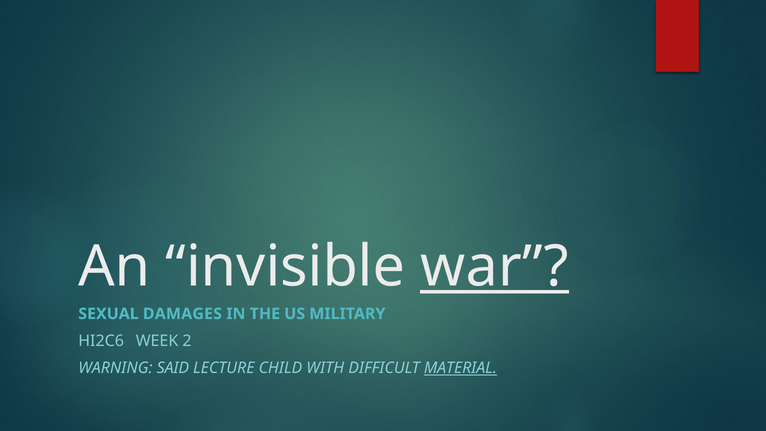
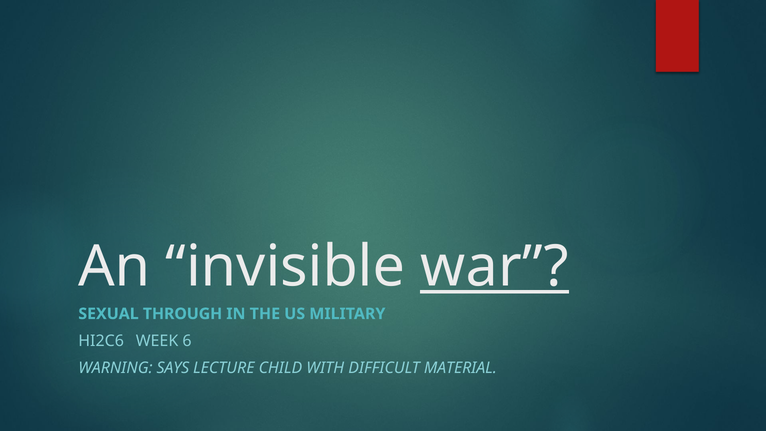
DAMAGES: DAMAGES -> THROUGH (183, 314)
2: 2 -> 6 (187, 341)
SAID: SAID -> SAYS (173, 368)
MATERIAL underline: present -> none (460, 368)
